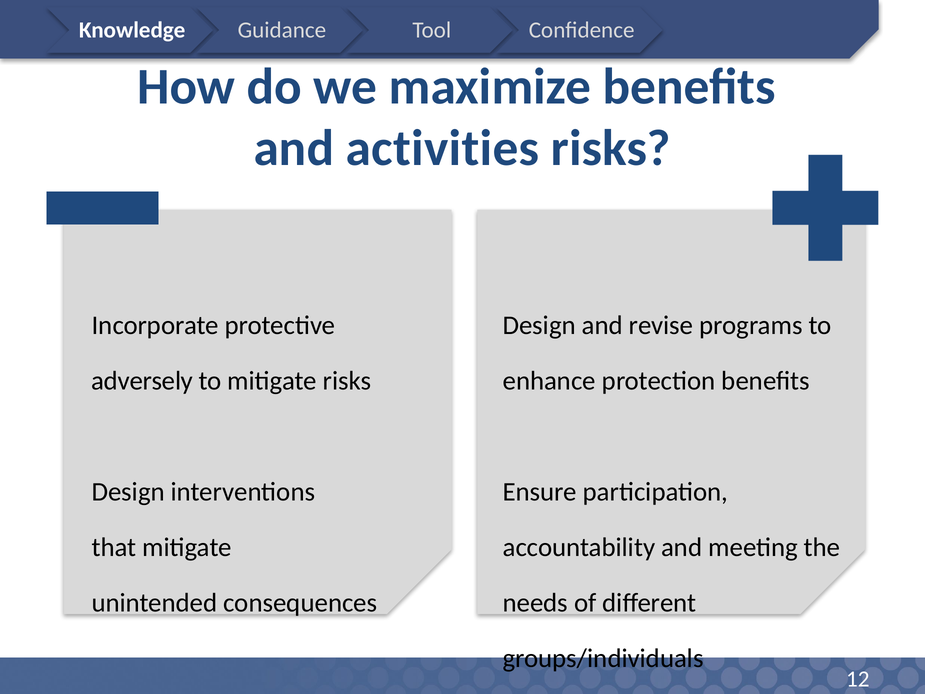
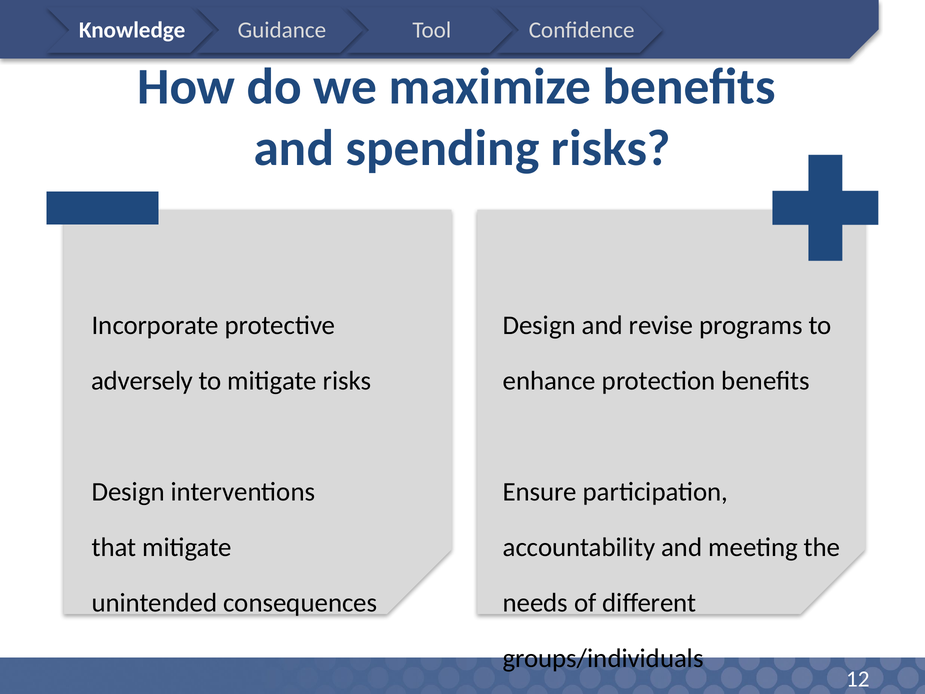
activities: activities -> spending (443, 148)
